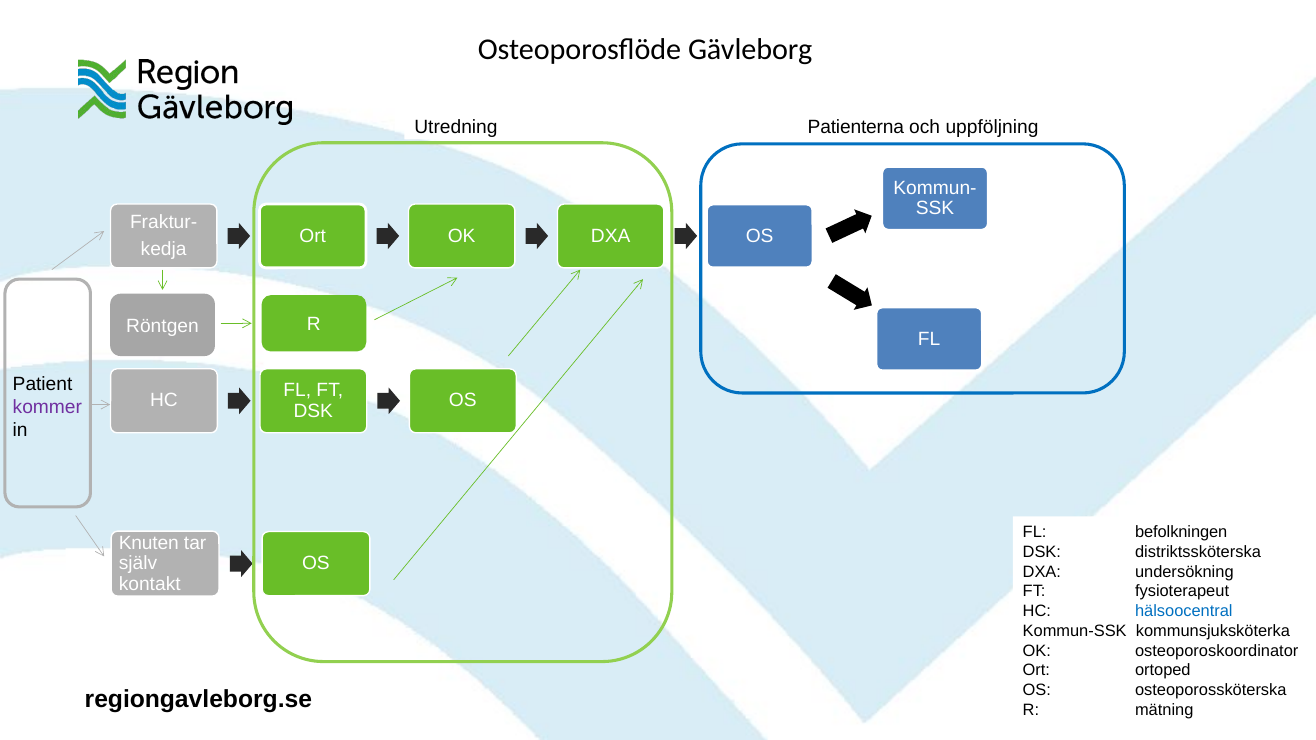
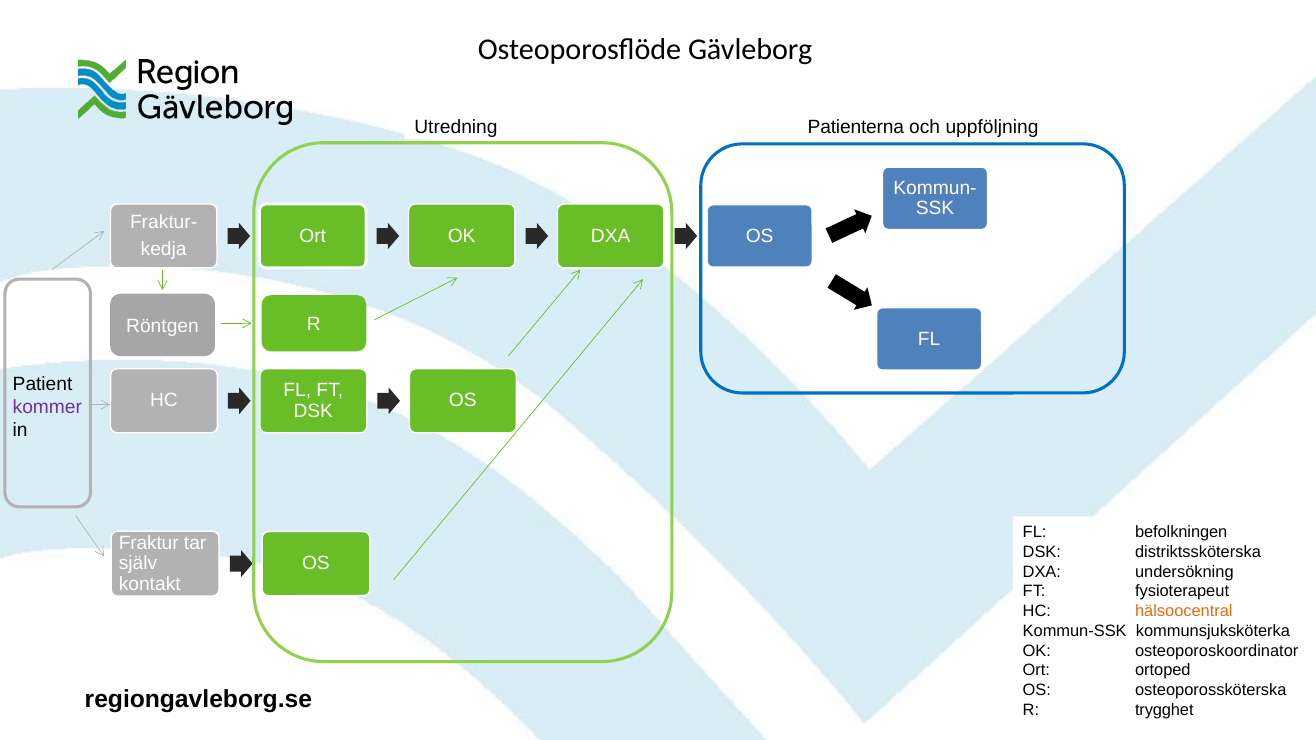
Knuten: Knuten -> Fraktur (149, 543)
hälsoocentral colour: blue -> orange (1184, 611)
mätning: mätning -> trygghet (1164, 710)
